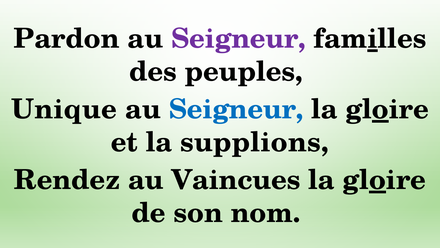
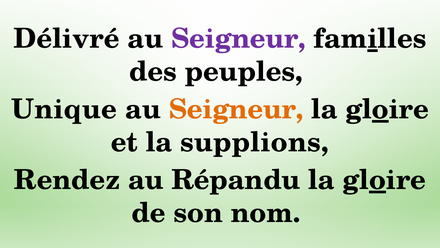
Pardon: Pardon -> Délivré (67, 39)
Seigneur colour: blue -> orange (236, 109)
Vaincues: Vaincues -> Répandu (236, 180)
